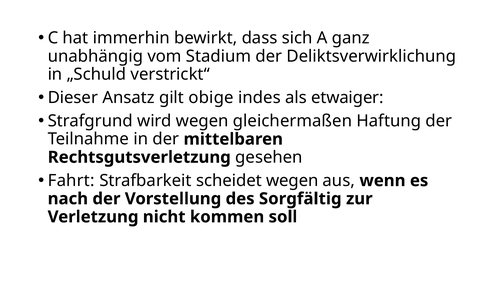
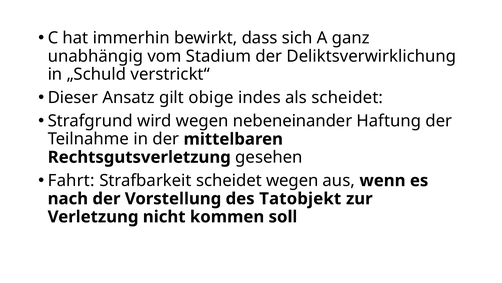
als etwaiger: etwaiger -> scheidet (347, 97)
gleichermaßen: gleichermaßen -> nebeneinander (293, 121)
Sorgfältig: Sorgfältig -> Tatobjekt (300, 198)
